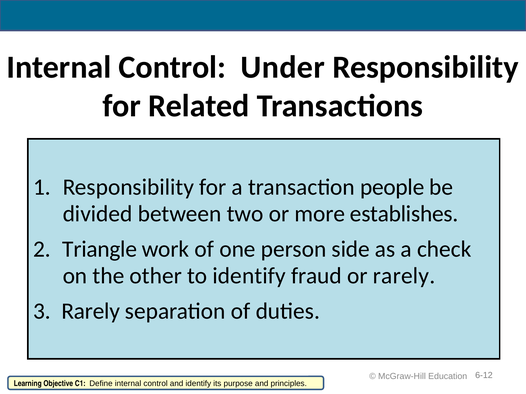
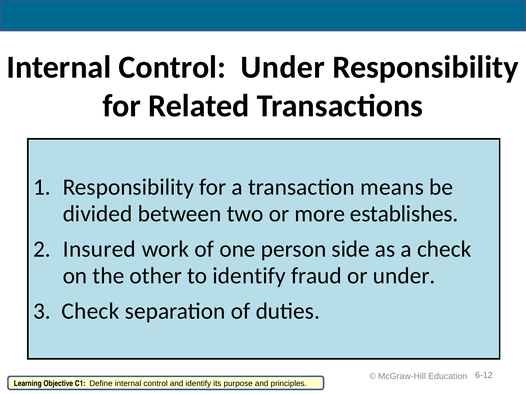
people: people -> means (392, 187)
Triangle: Triangle -> Insured (99, 249)
or rarely: rarely -> under (404, 276)
3 Rarely: Rarely -> Check (90, 312)
